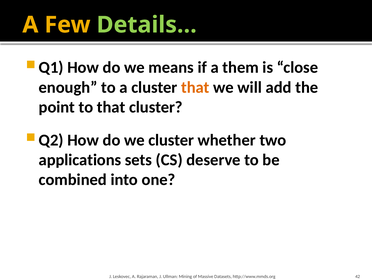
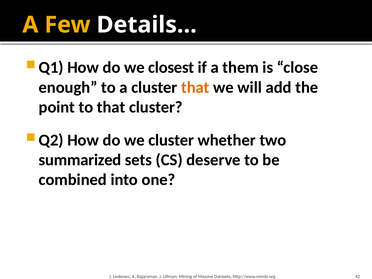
Details… colour: light green -> white (147, 25)
means: means -> closest (171, 67)
applications: applications -> summarized (80, 160)
